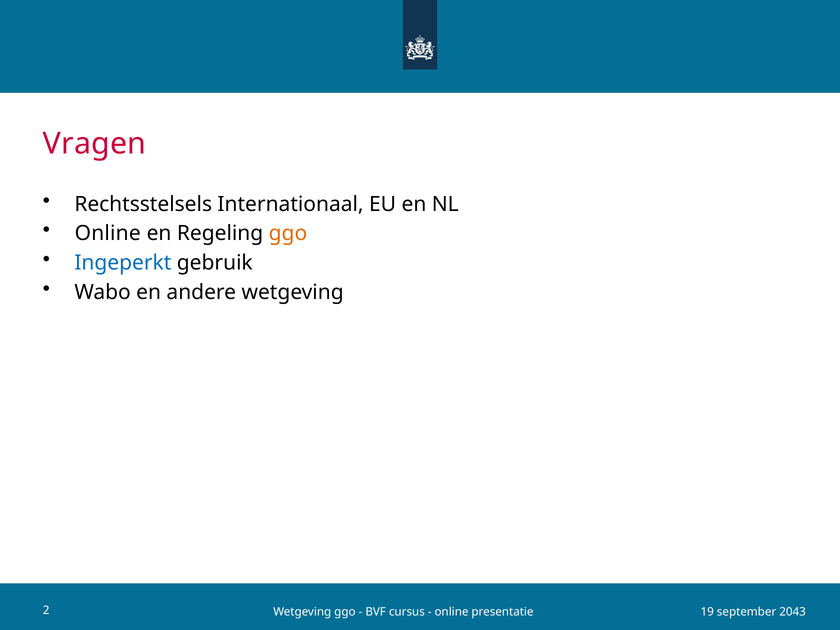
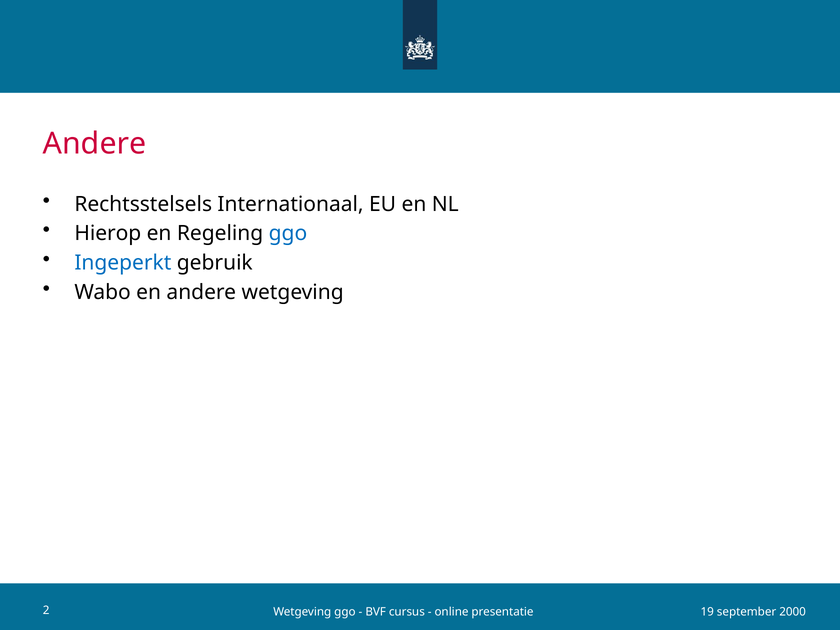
Vragen: Vragen -> Andere (95, 144)
Online: Online -> Hierop (108, 233)
ggo colour: orange -> blue (288, 233)
2043: 2043 -> 2000 (793, 612)
